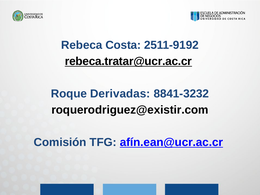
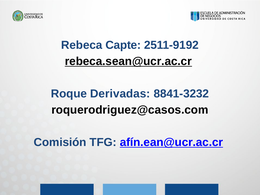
Costa: Costa -> Capte (123, 45)
rebeca.tratar@ucr.ac.cr: rebeca.tratar@ucr.ac.cr -> rebeca.sean@ucr.ac.cr (128, 61)
roquerodriguez@existir.com: roquerodriguez@existir.com -> roquerodriguez@casos.com (130, 110)
